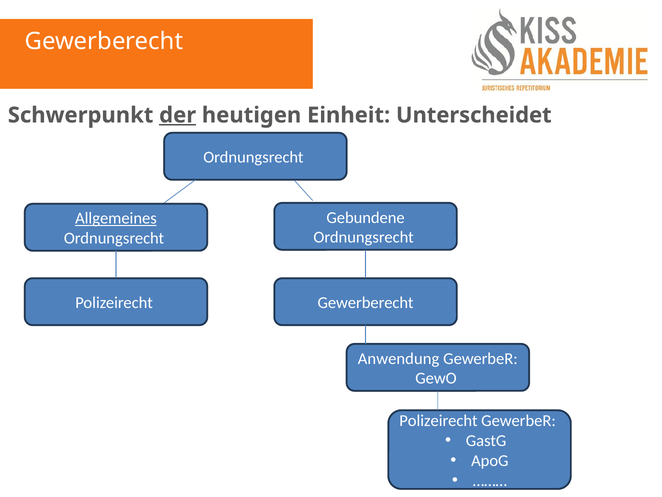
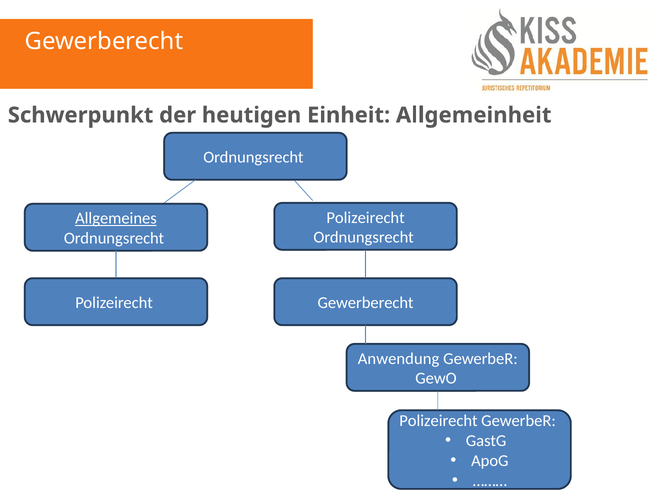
der underline: present -> none (178, 115)
Unterscheidet: Unterscheidet -> Allgemeinheit (474, 115)
Gebundene: Gebundene -> Polizeirecht (366, 217)
